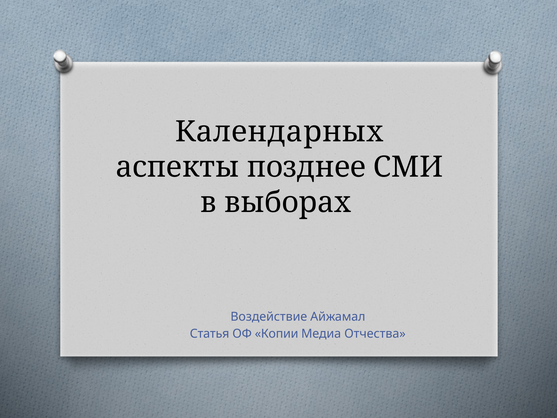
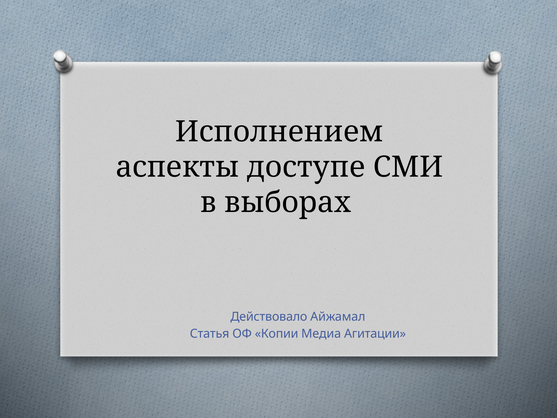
Календарных: Календарных -> Исполнением (279, 132)
позднее: позднее -> доступе (306, 167)
Воздействие: Воздействие -> Действовало (269, 316)
Отчества: Отчества -> Агитации (375, 334)
